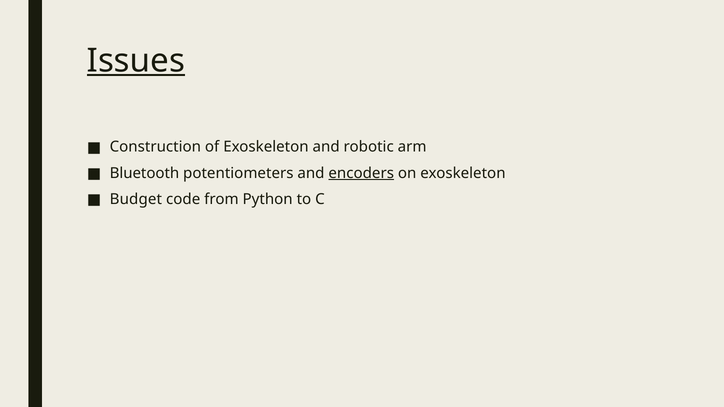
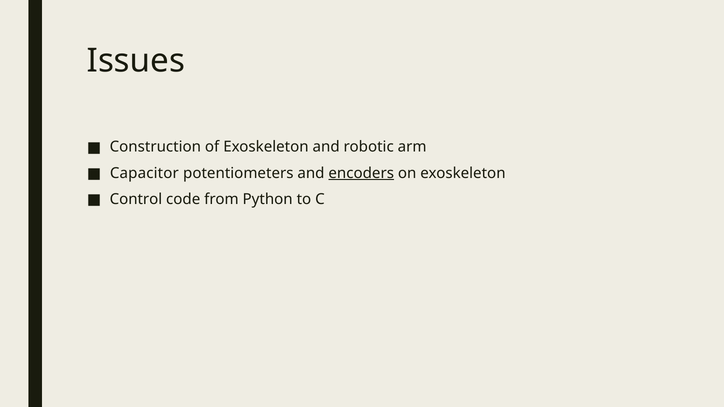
Issues underline: present -> none (136, 61)
Bluetooth: Bluetooth -> Capacitor (144, 173)
Budget: Budget -> Control (136, 199)
